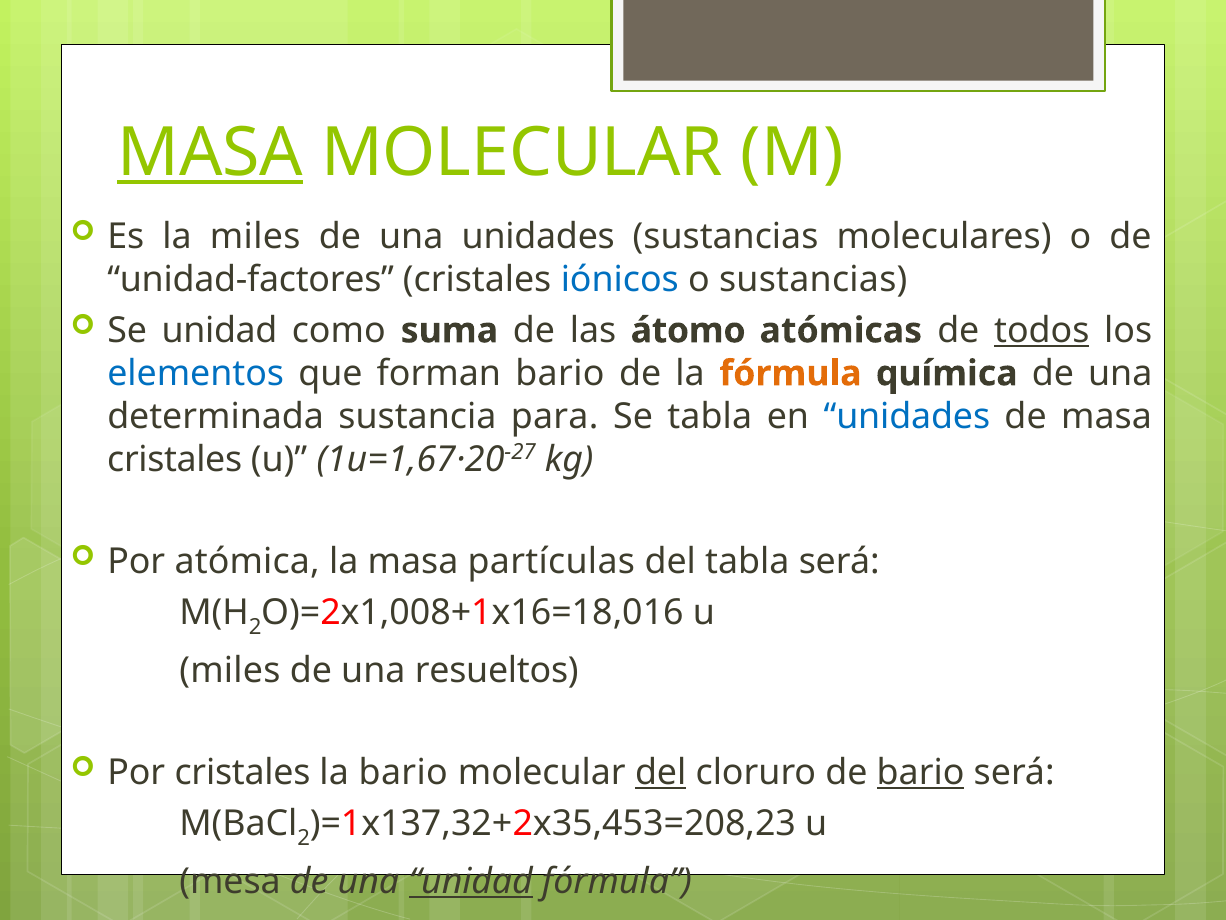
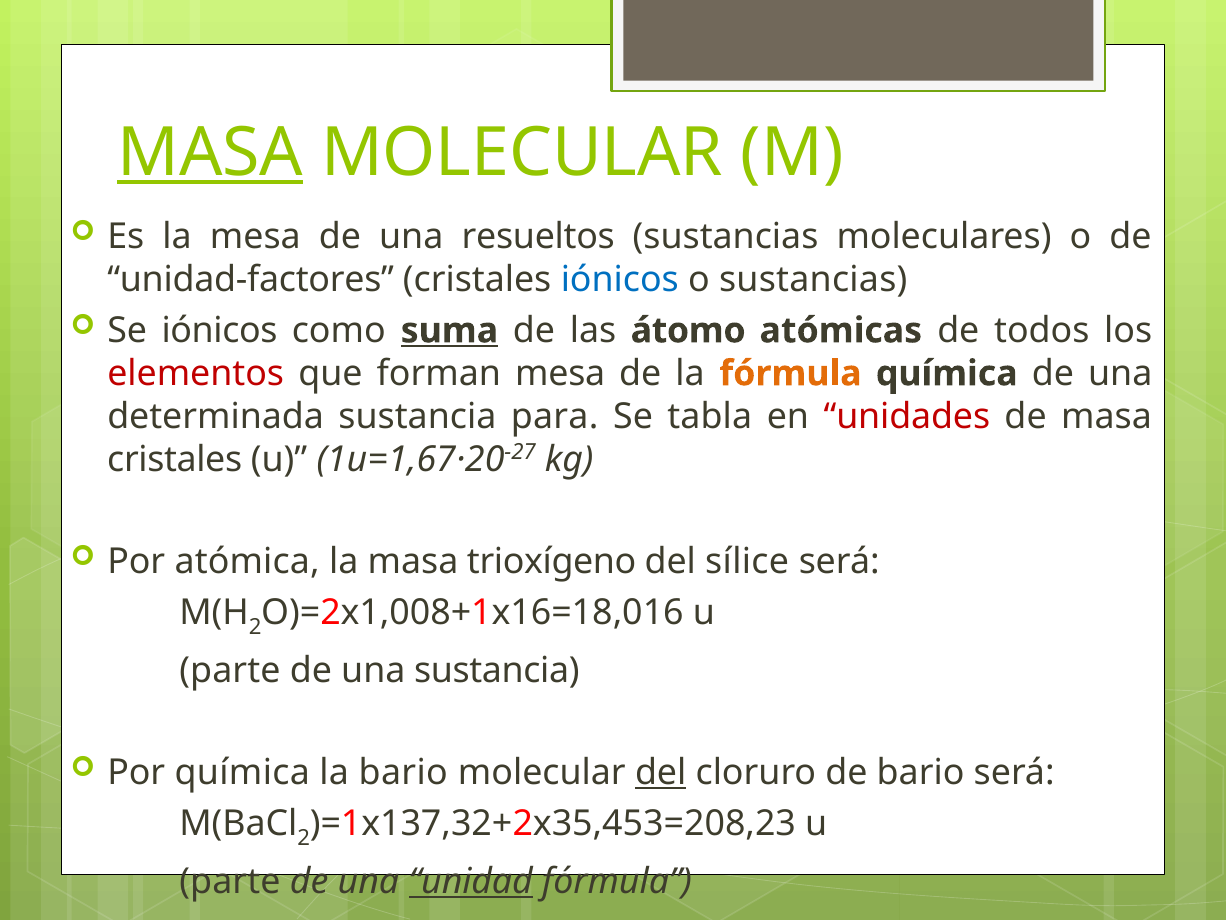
la miles: miles -> mesa (255, 236)
una unidades: unidades -> resueltos (538, 236)
Se unidad: unidad -> iónicos (220, 330)
suma underline: none -> present (449, 330)
todos underline: present -> none (1042, 330)
elementos colour: blue -> red (196, 373)
forman bario: bario -> mesa (560, 373)
unidades colour: blue -> red (907, 416)
partículas: partículas -> trioxígeno (552, 561)
del tabla: tabla -> sílice (747, 561)
miles: miles -> parte (230, 670)
una resueltos: resueltos -> sustancia (497, 670)
Por cristales: cristales -> química (242, 772)
bario underline: present -> none (921, 772)
mesa: mesa -> parte (230, 881)
